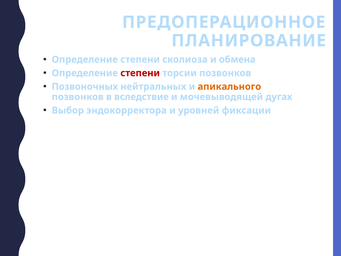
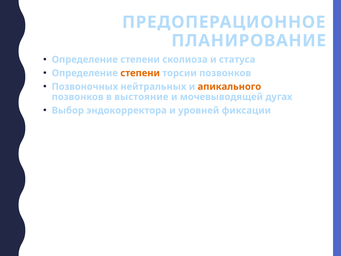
обмена: обмена -> статуса (237, 59)
степени colour: red -> orange (140, 73)
вследствие: вследствие -> выстояние (141, 97)
